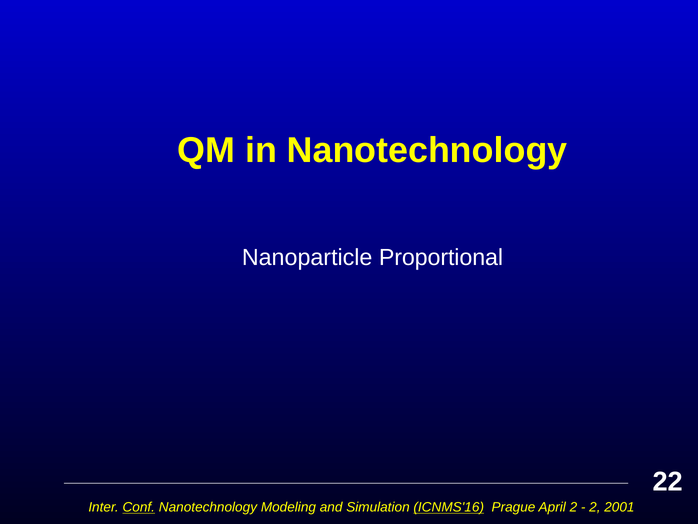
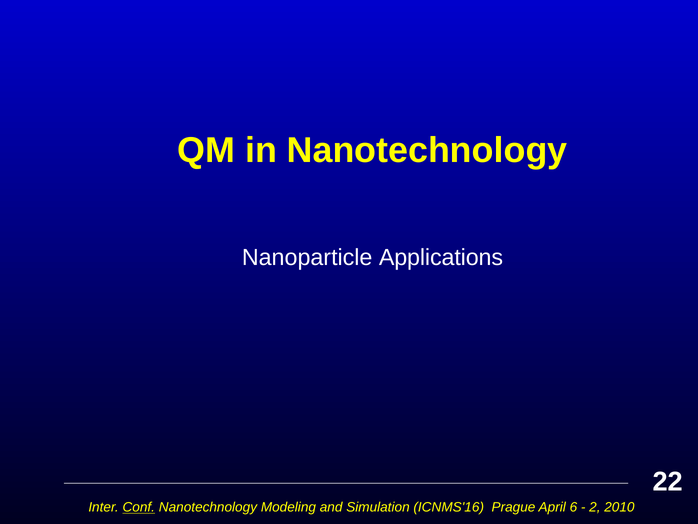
Proportional: Proportional -> Applications (441, 257)
ICNMS'16 underline: present -> none (449, 507)
April 2: 2 -> 6 (573, 507)
2001: 2001 -> 2010 (619, 507)
